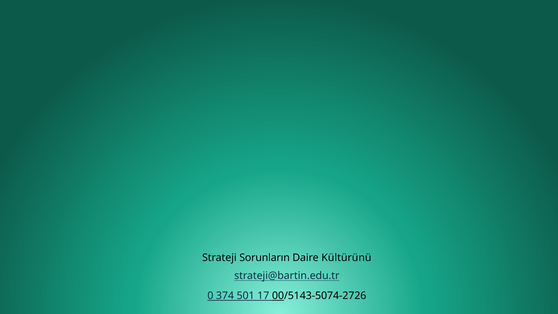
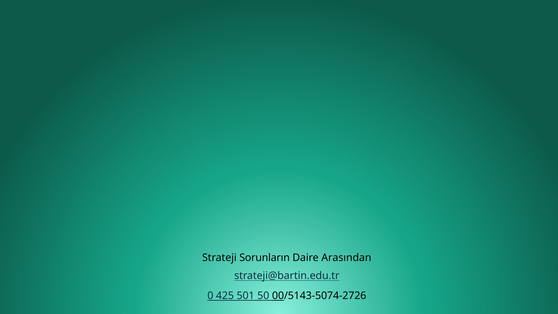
Kültürünü: Kültürünü -> Arasından (346, 257)
374: 374 -> 425 (225, 295)
17: 17 -> 50 (263, 295)
